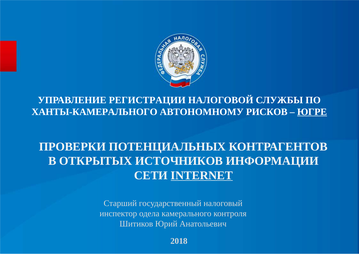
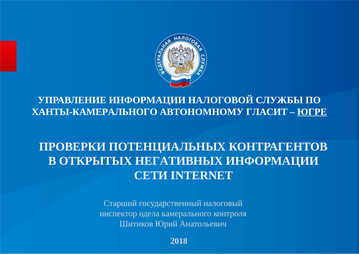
УПРАВЛЕНИЕ РЕГИСТРАЦИИ: РЕГИСТРАЦИИ -> ИНФОРМАЦИИ (147, 100)
РИСКОВ: РИСКОВ -> ГЛАСИТ (267, 112)
ИСТОЧНИКОВ: ИСТОЧНИКОВ -> НЕГАТИВНЫХ (179, 161)
INTERNET underline: present -> none (202, 176)
